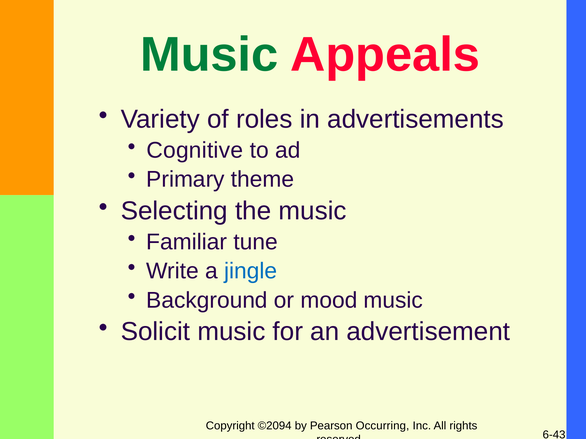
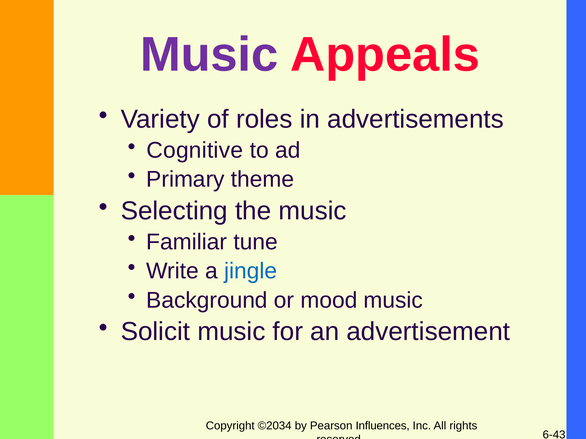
Music colour: green -> purple (209, 55)
©2094: ©2094 -> ©2034 (275, 426)
Occurring: Occurring -> Influences (383, 426)
